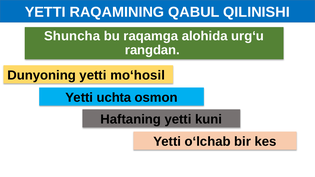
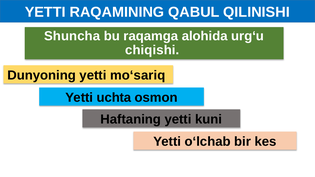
rangdan: rangdan -> chiqishi (152, 50)
mo‘hosil: mo‘hosil -> mo‘sariq (138, 75)
